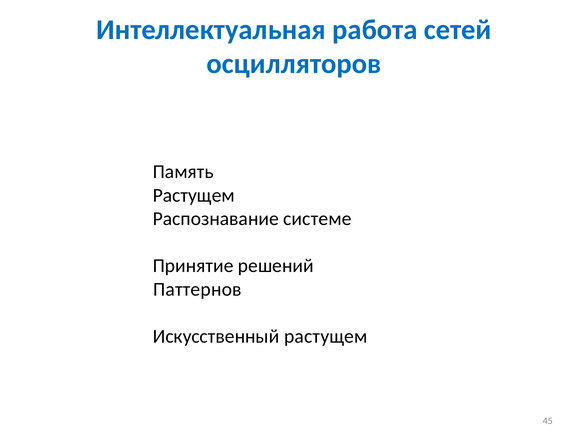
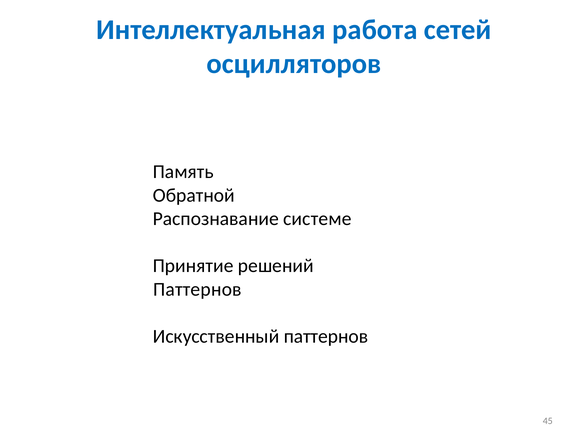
Растущем: Растущем -> Обратной (194, 195)
Искусственный растущем: растущем -> паттернов (326, 336)
